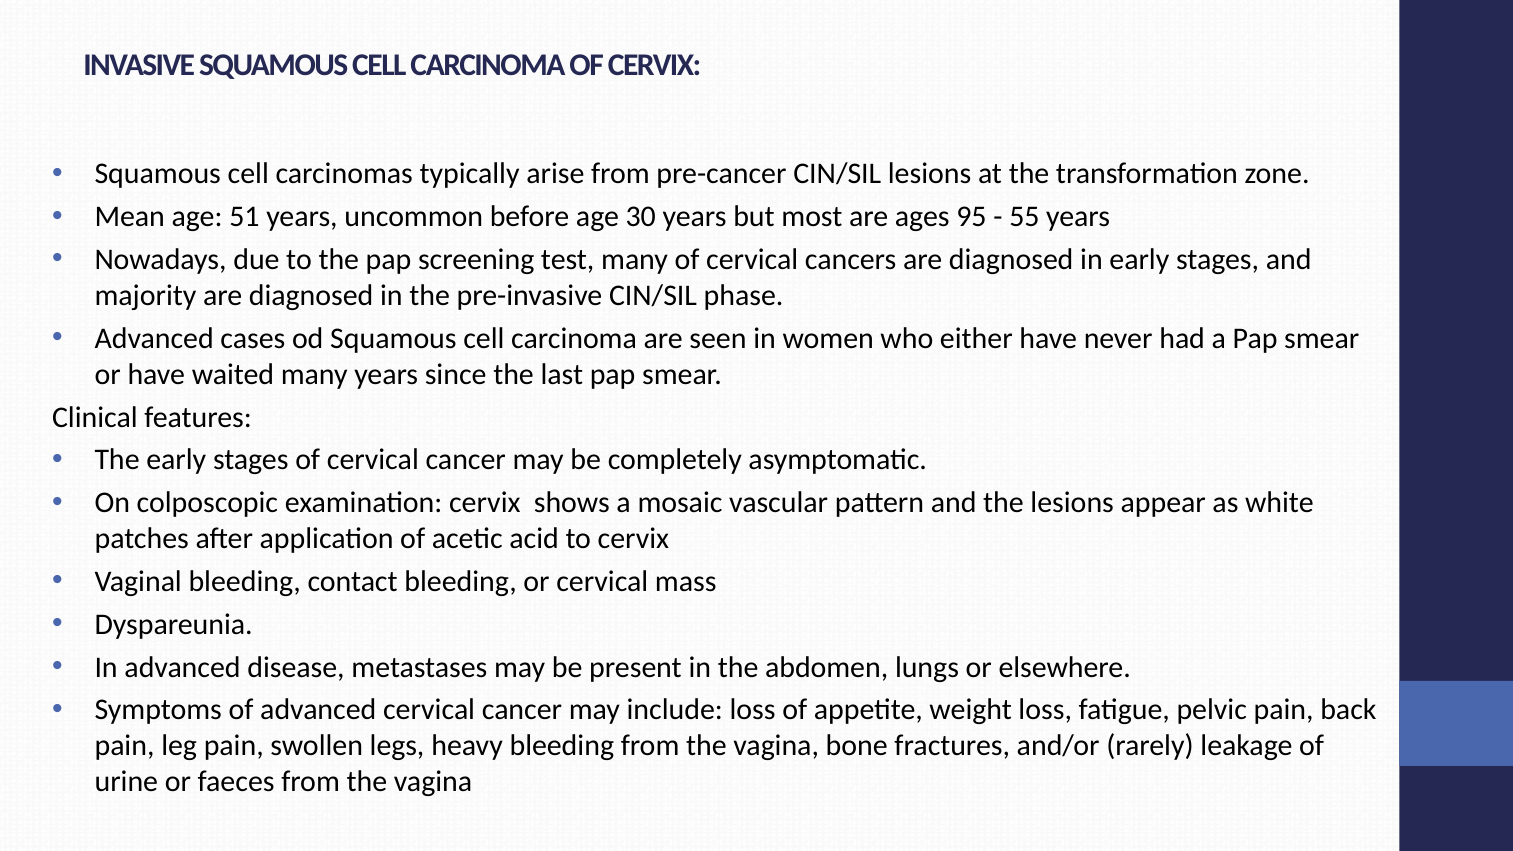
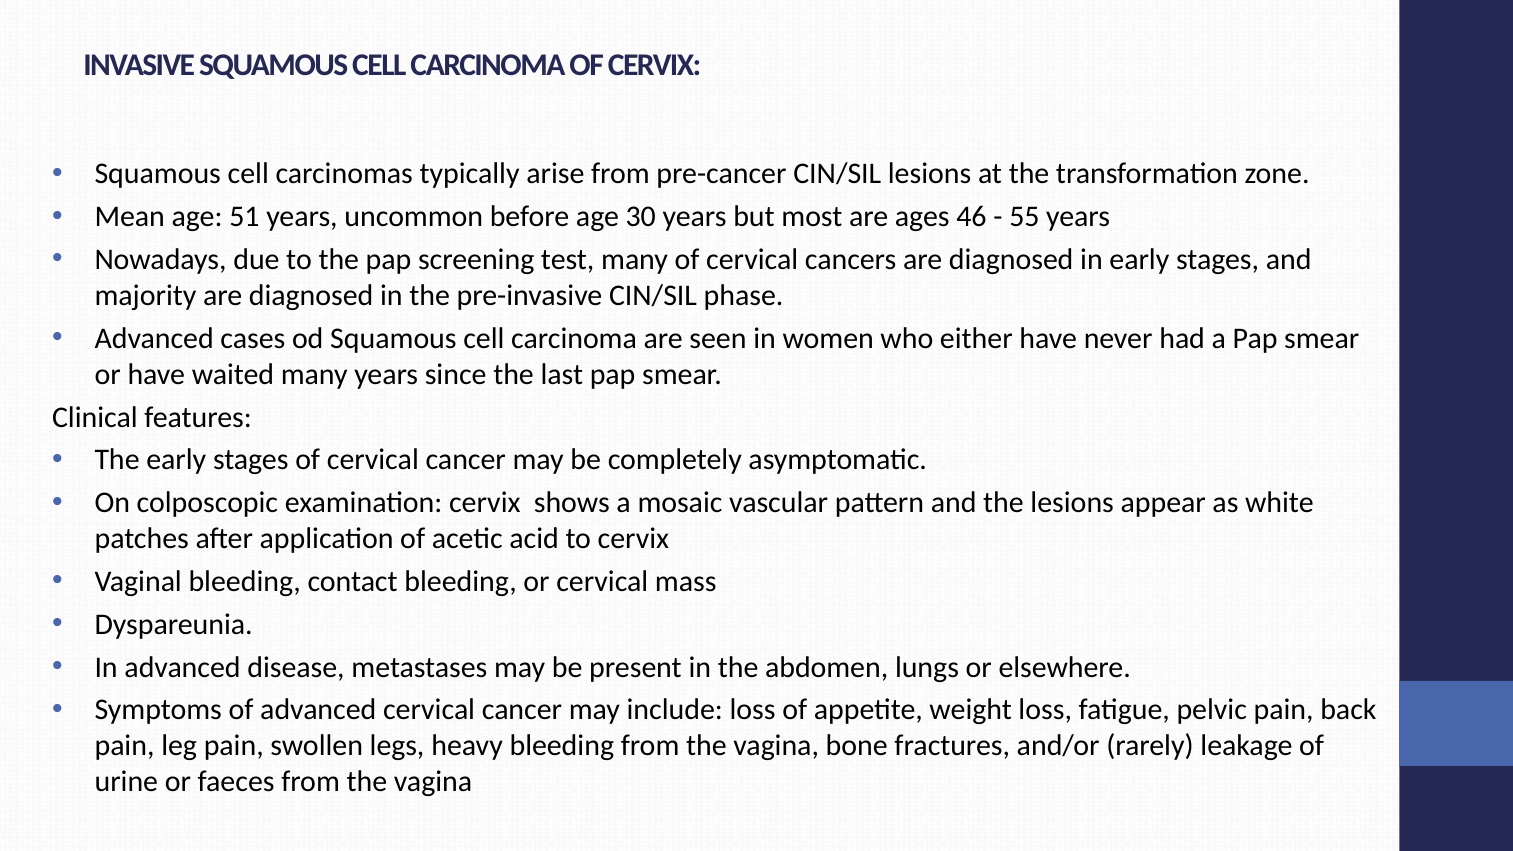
95: 95 -> 46 (971, 217)
